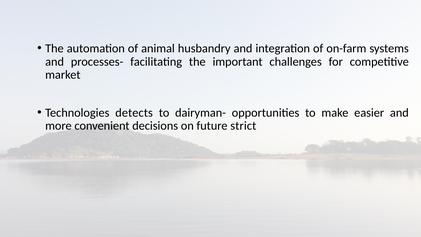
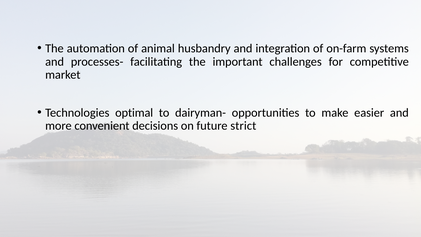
detects: detects -> optimal (134, 113)
